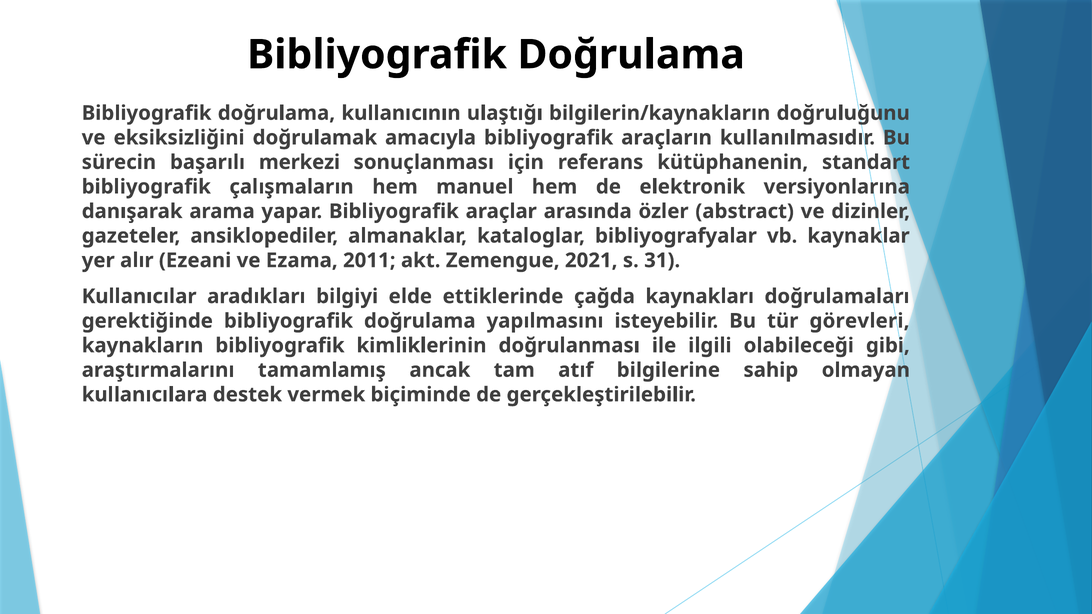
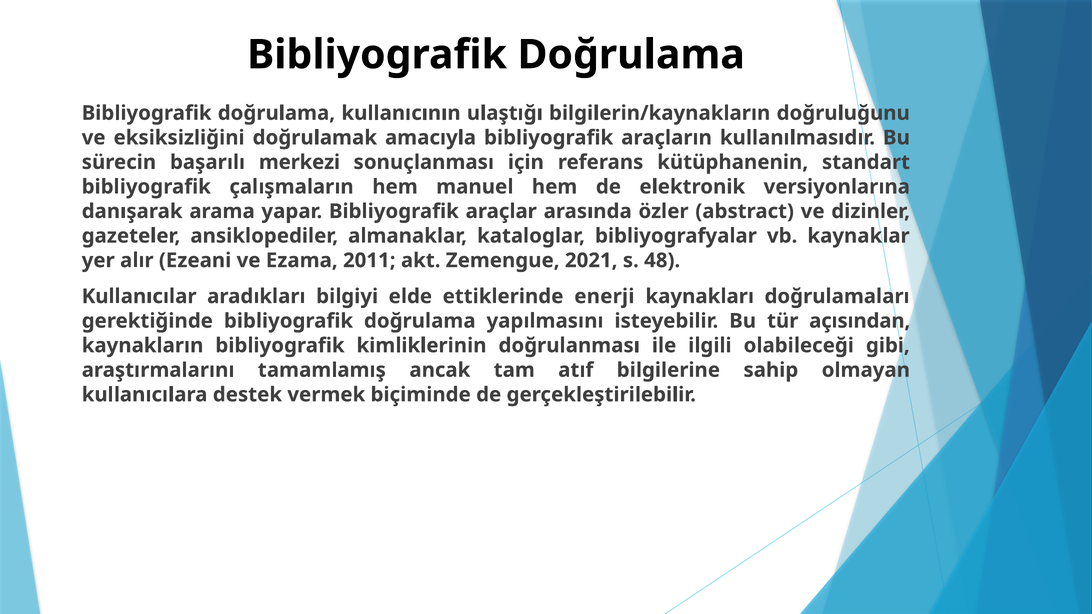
31: 31 -> 48 (662, 261)
çağda: çağda -> enerji (604, 296)
görevleri: görevleri -> açısından (860, 321)
